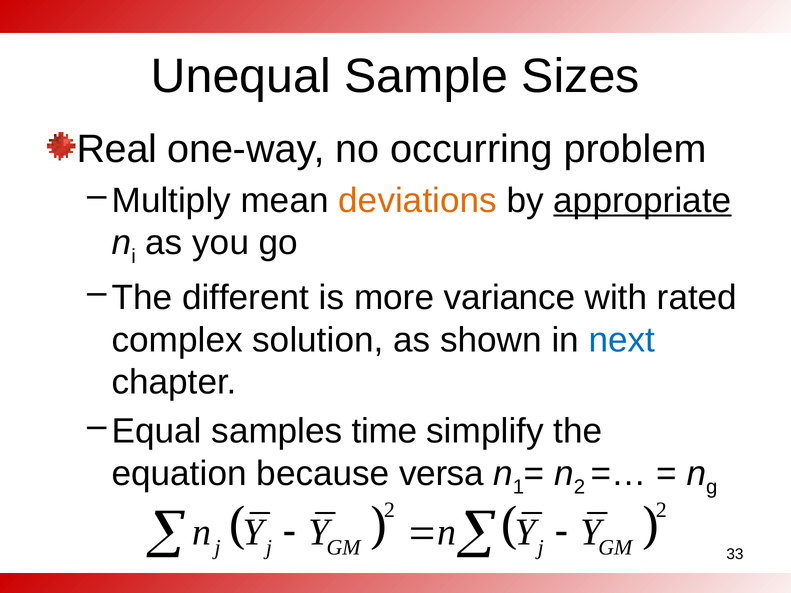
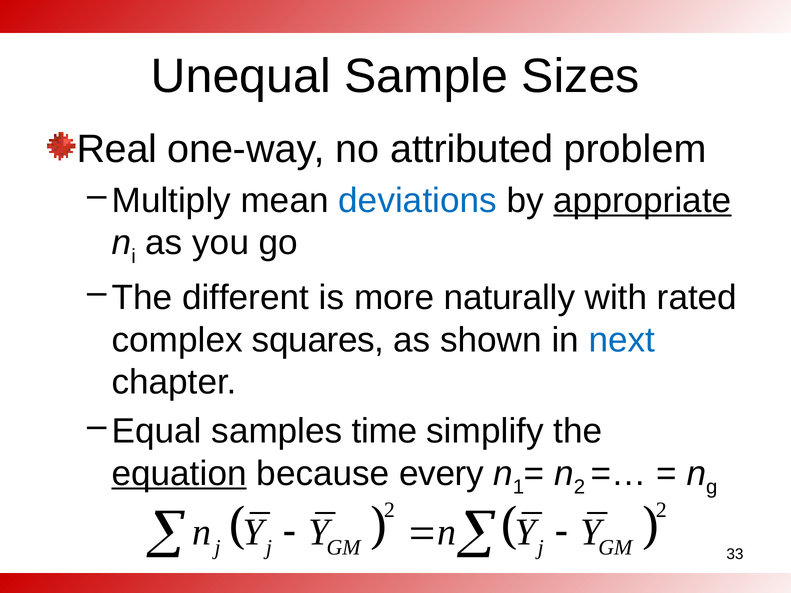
occurring: occurring -> attributed (472, 149)
deviations colour: orange -> blue (418, 201)
variance: variance -> naturally (510, 298)
solution: solution -> squares (318, 340)
equation underline: none -> present (179, 474)
versa: versa -> every (441, 474)
